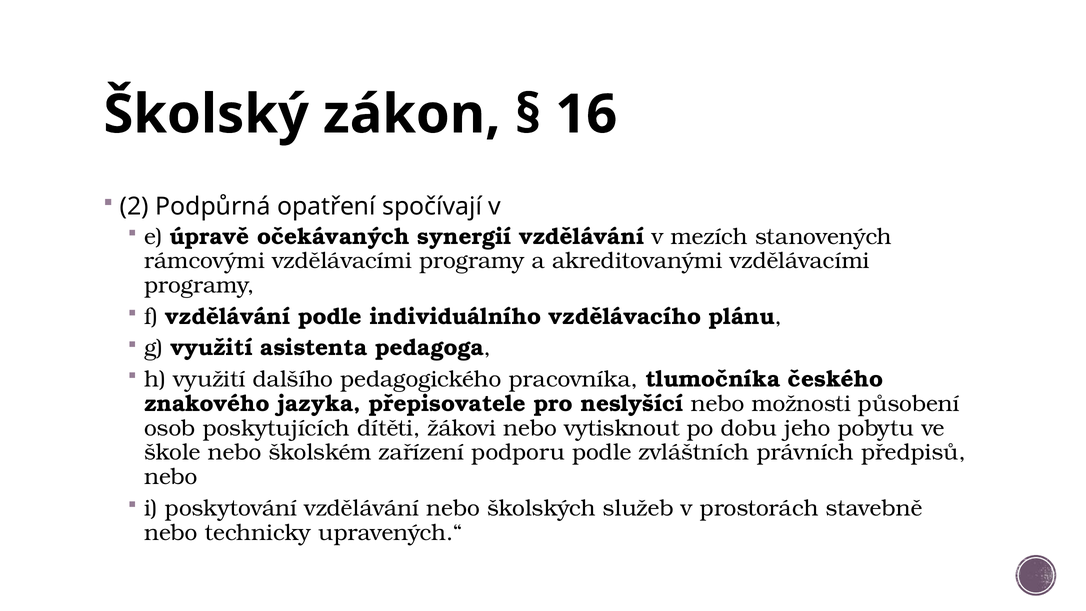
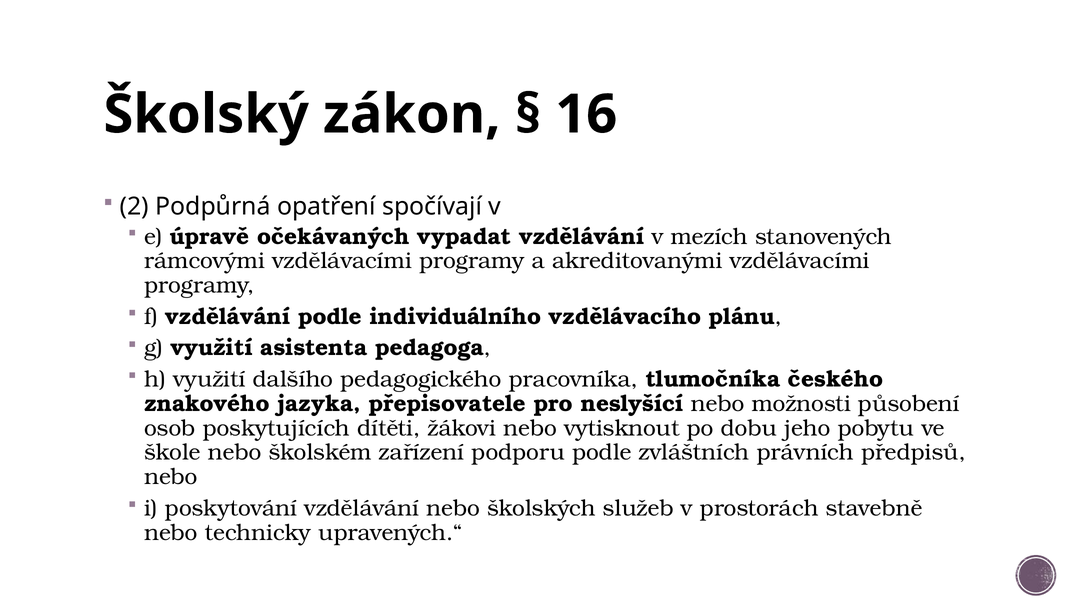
synergií: synergií -> vypadat (464, 237)
